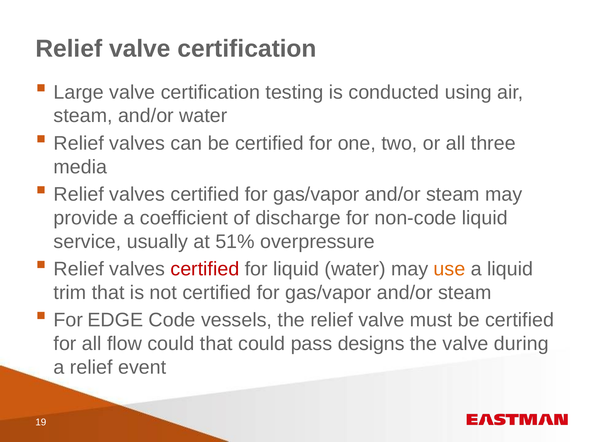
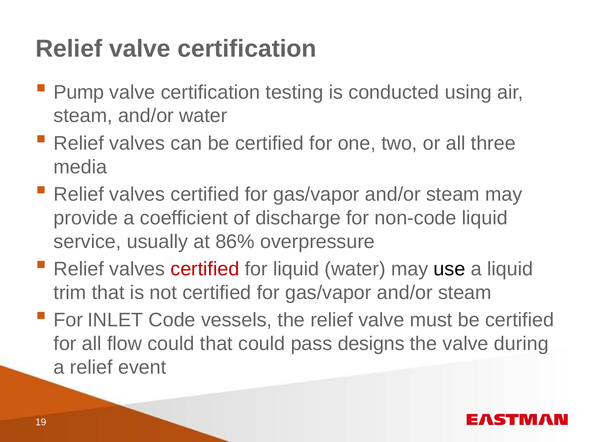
Large: Large -> Pump (79, 92)
51%: 51% -> 86% (235, 242)
use colour: orange -> black (450, 269)
EDGE: EDGE -> INLET (115, 320)
